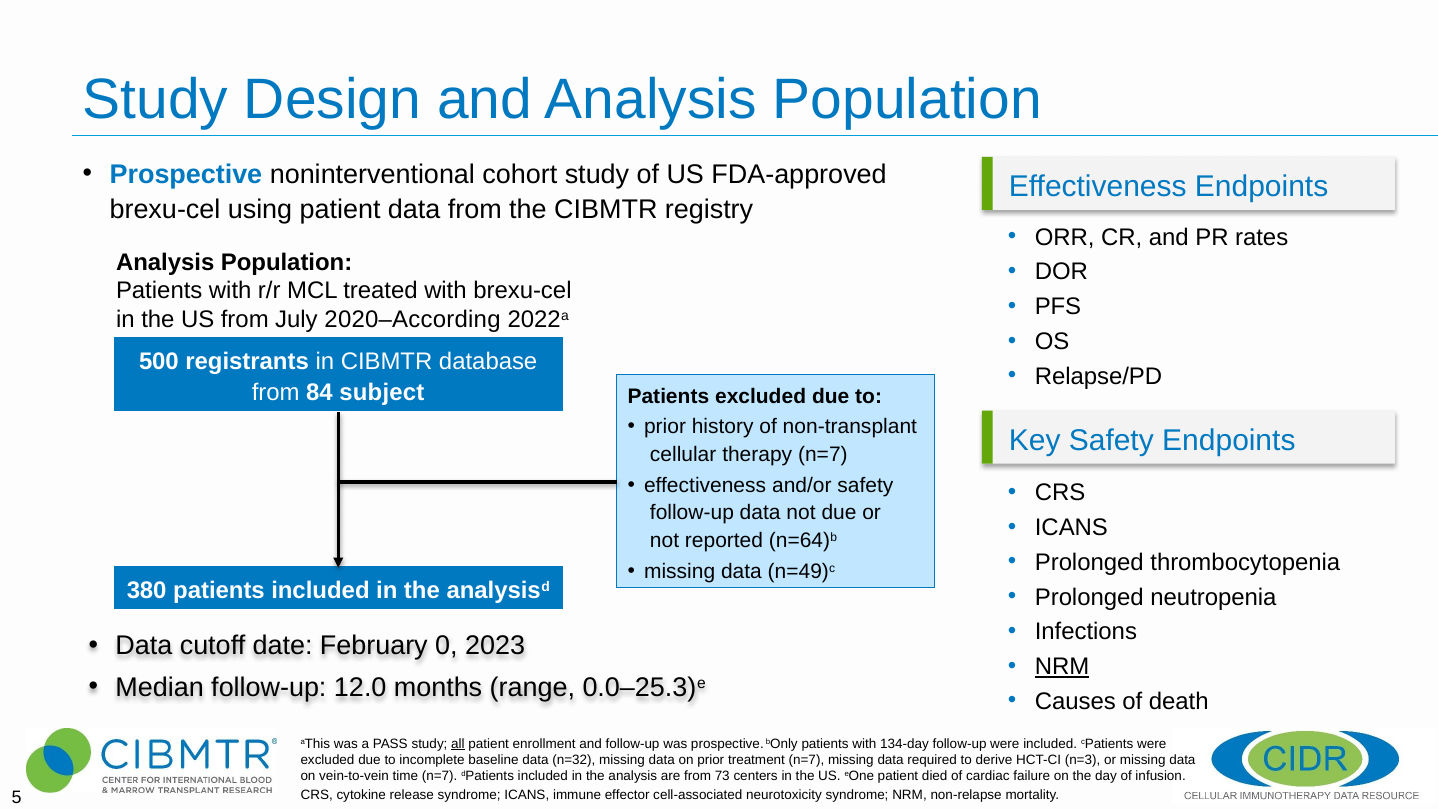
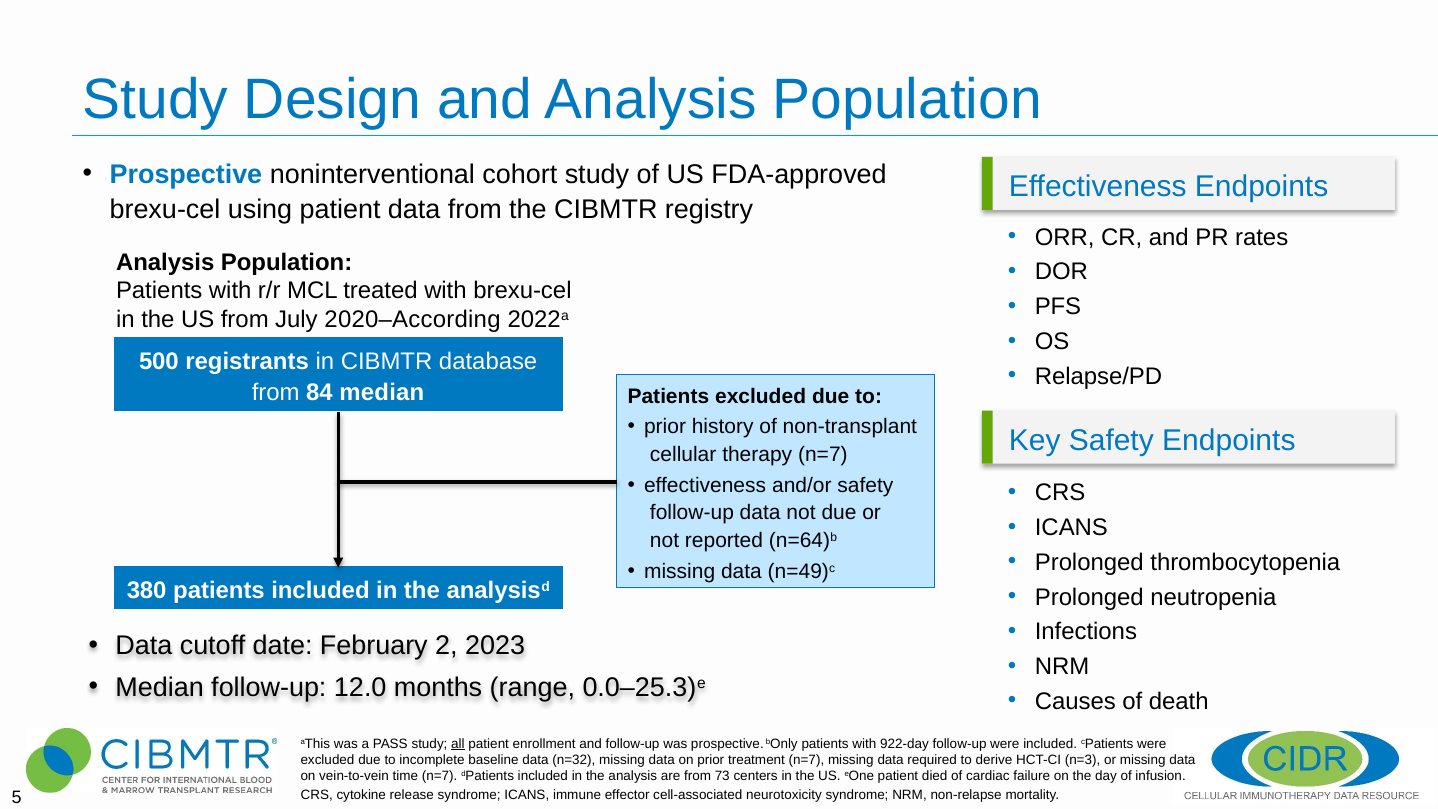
84 subject: subject -> median (382, 393)
0: 0 -> 2 (446, 646)
NRM underline: present -> none (1062, 667)
134-day: 134-day -> 922-day (904, 744)
